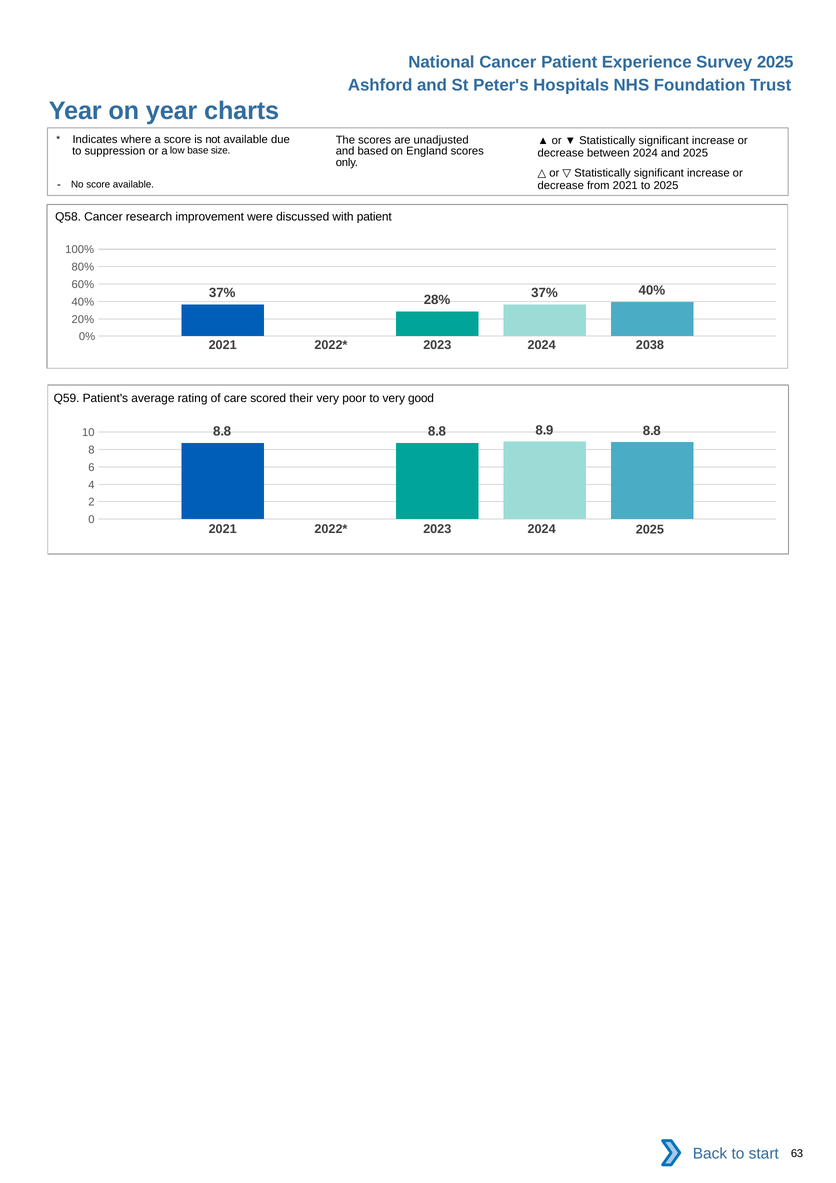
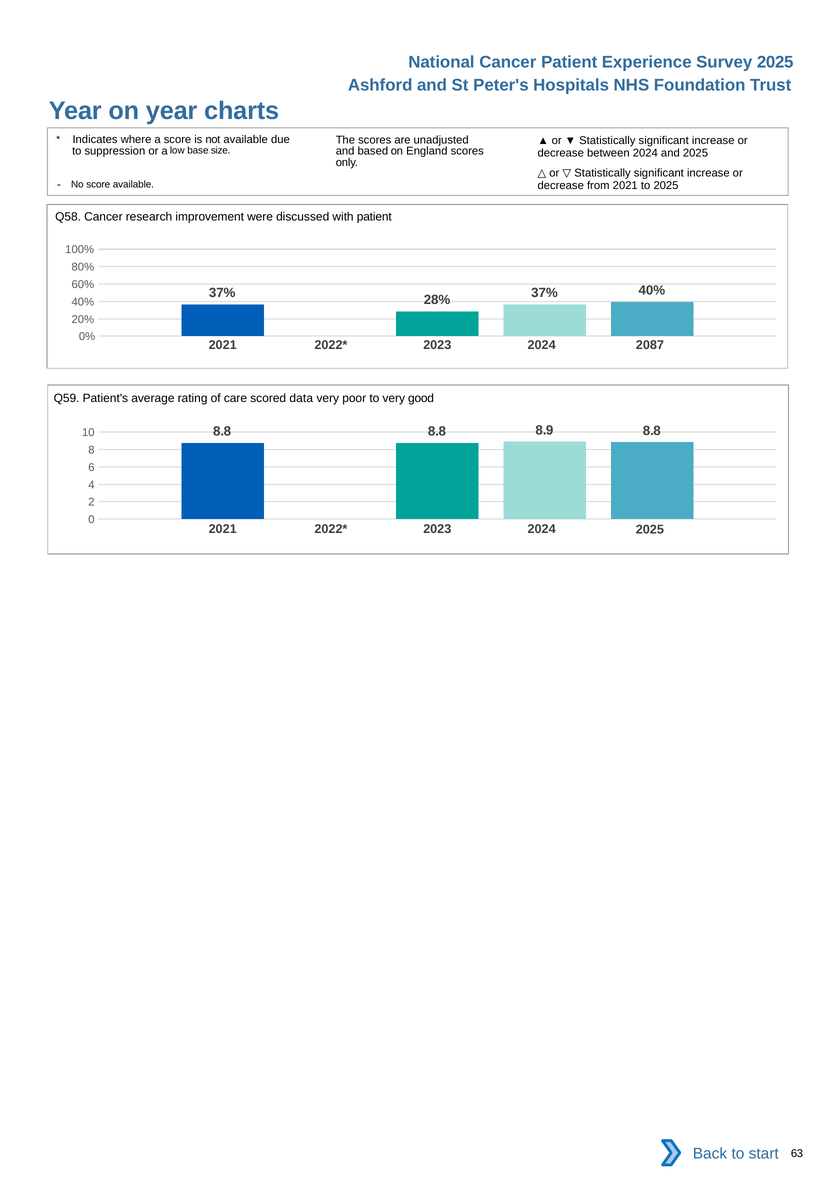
2038: 2038 -> 2087 (650, 345)
their: their -> data (301, 398)
